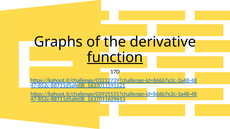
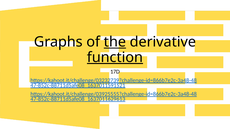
the underline: none -> present (115, 42)
